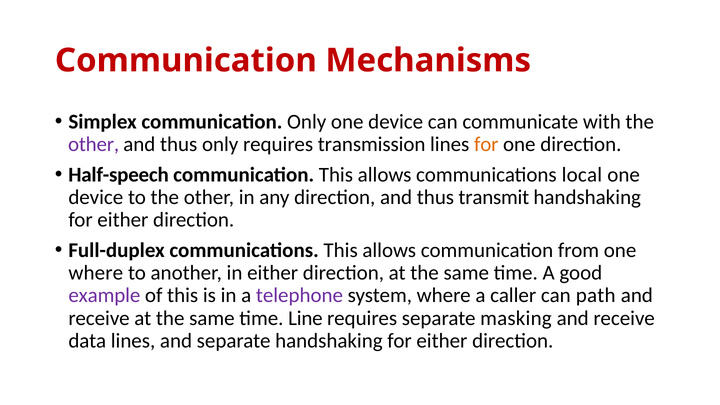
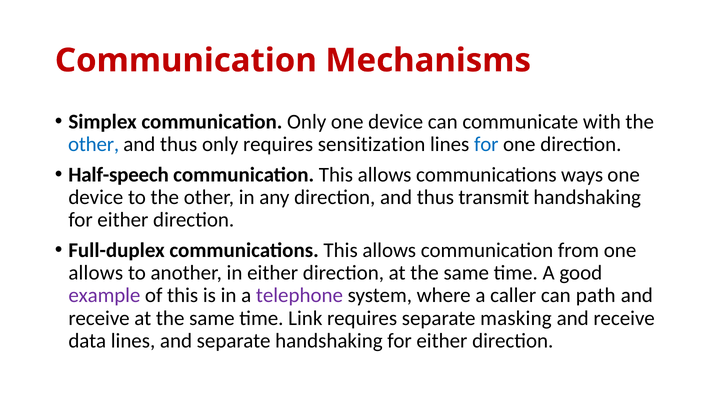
other colour: purple -> blue (94, 144)
transmission: transmission -> sensitization (372, 144)
for colour: orange -> blue (486, 144)
local: local -> ways (582, 175)
where: where -> allows (96, 273)
Line: Line -> Link (305, 318)
